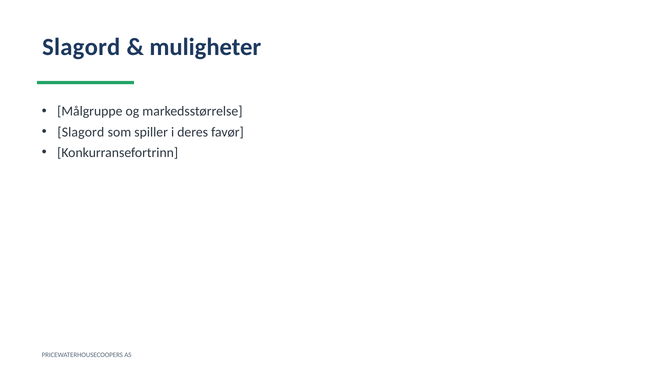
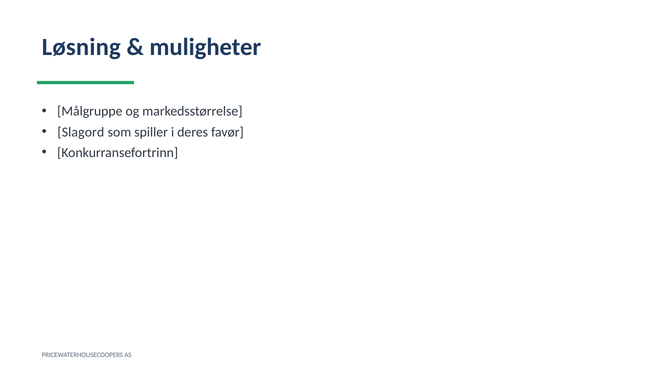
Slagord: Slagord -> Løsning (81, 47)
